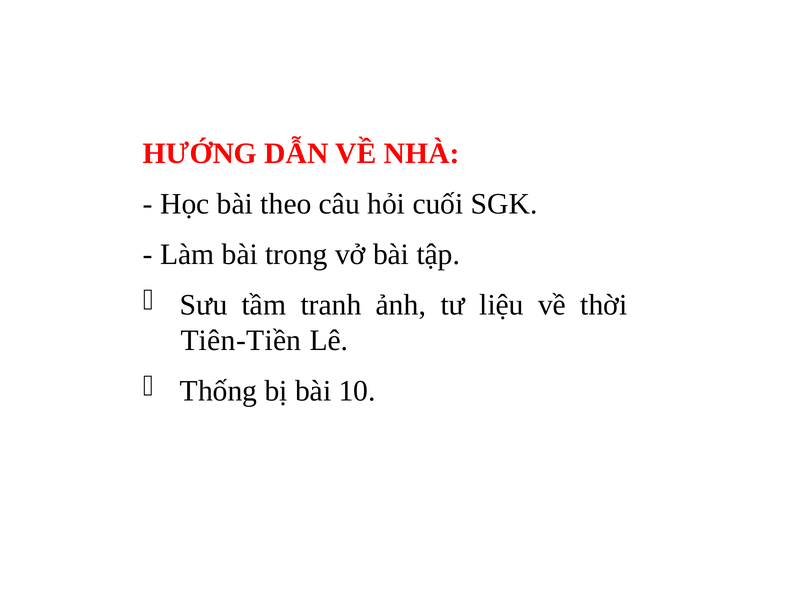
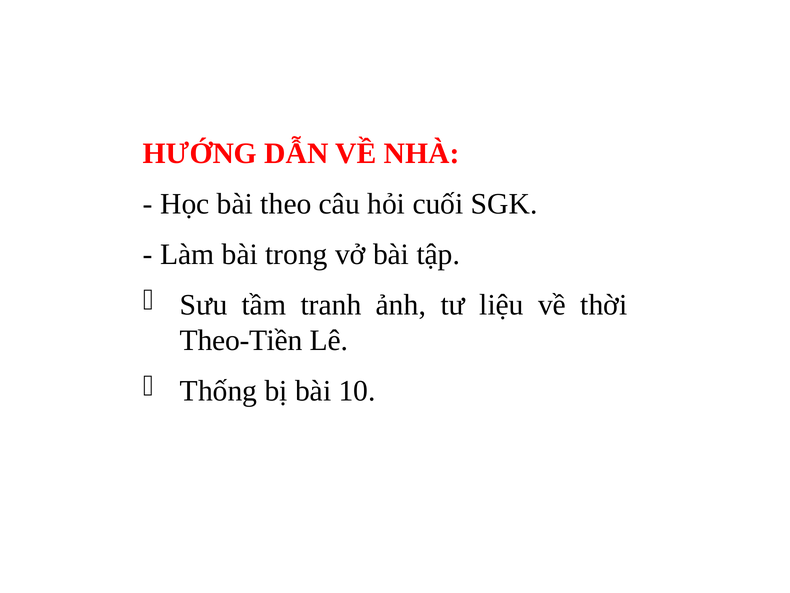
Tiên-Tiền: Tiên-Tiền -> Theo-Tiền (241, 340)
